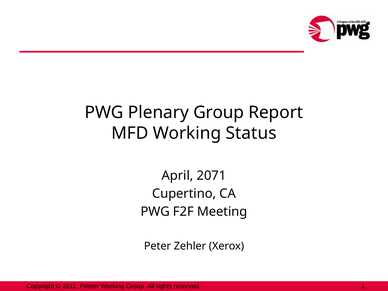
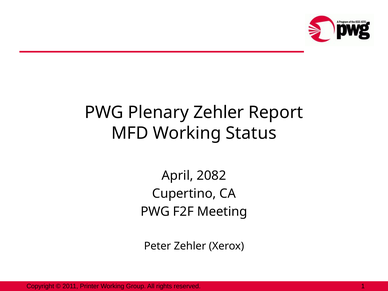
Plenary Group: Group -> Zehler (219, 112)
2071: 2071 -> 2082 (211, 176)
